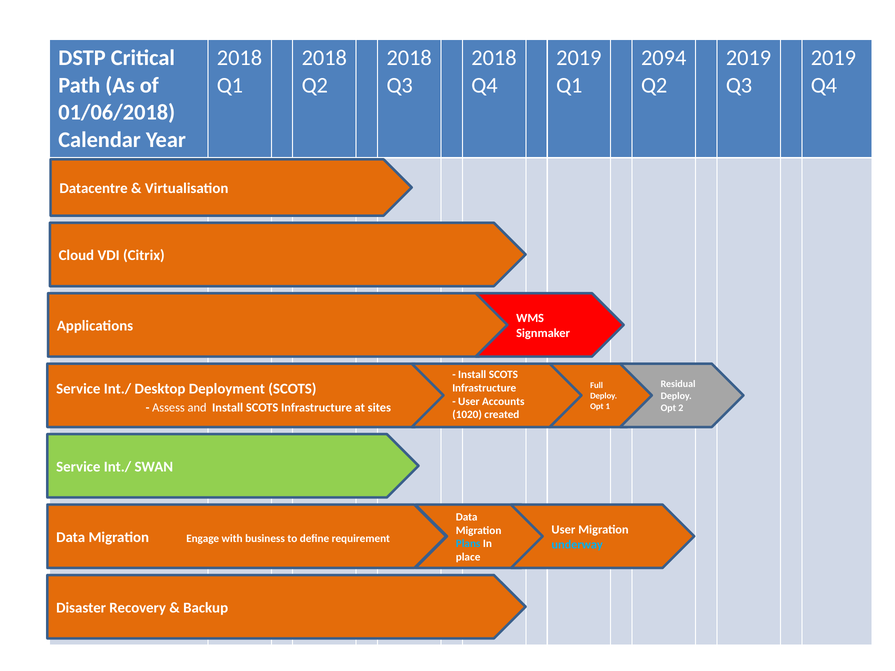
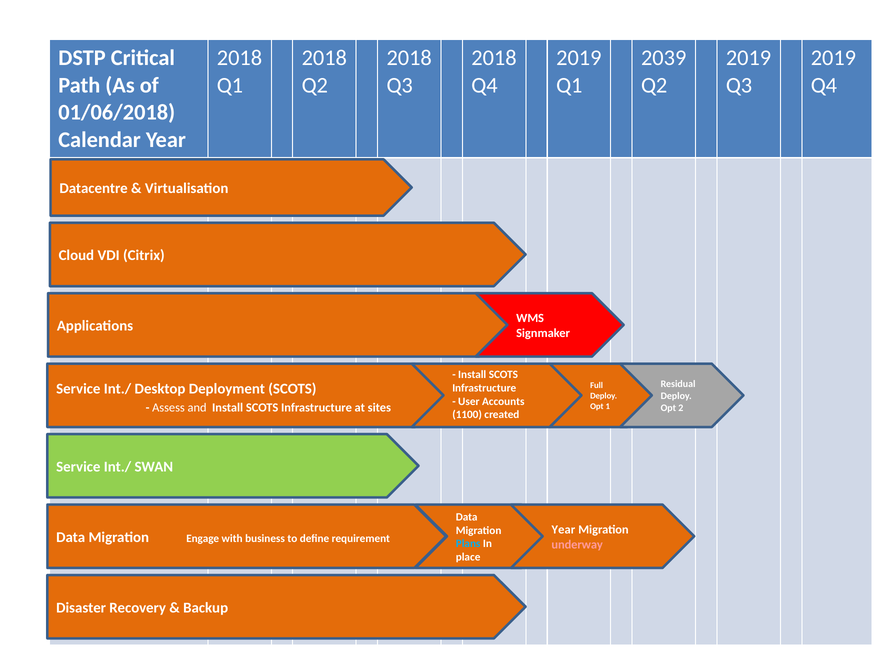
2094: 2094 -> 2039 (664, 58)
1020: 1020 -> 1100 (467, 415)
User: User -> Year (563, 530)
underway colour: light blue -> pink (577, 545)
